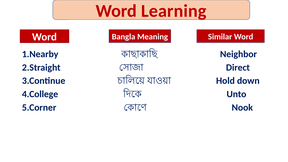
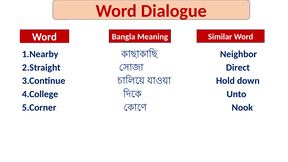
Learning: Learning -> Dialogue (174, 11)
